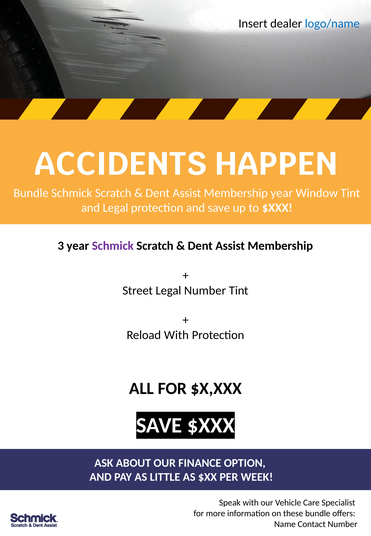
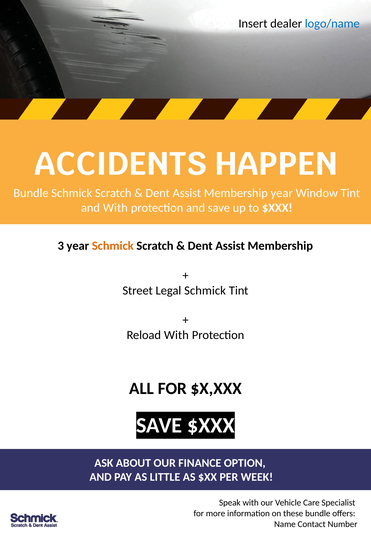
and Legal: Legal -> With (115, 208)
Schmick colour: purple -> orange (113, 246)
Legal Number: Number -> Schmick (205, 290)
